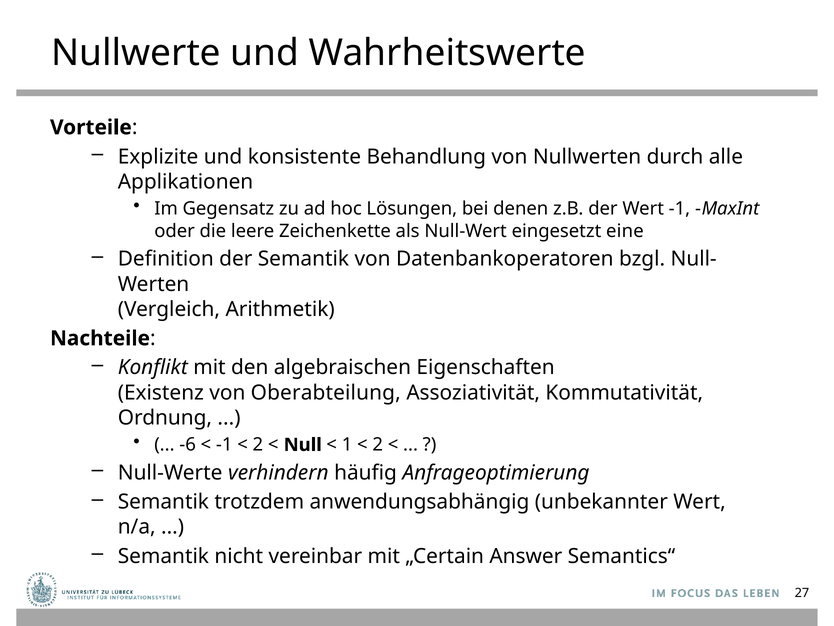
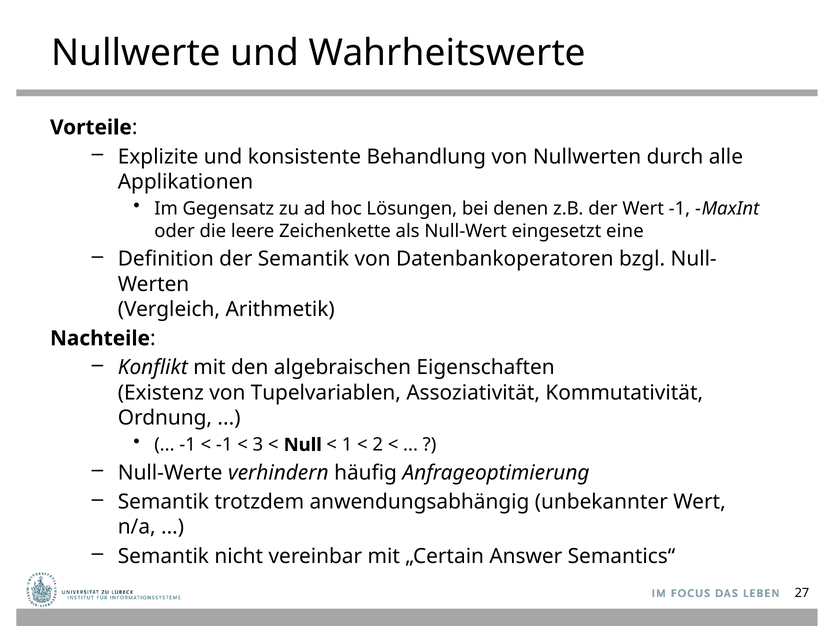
Oberabteilung: Oberabteilung -> Tupelvariablen (326, 392)
-6: -6 -> -1 (188, 445)
2: 2 -> 3 (258, 445)
